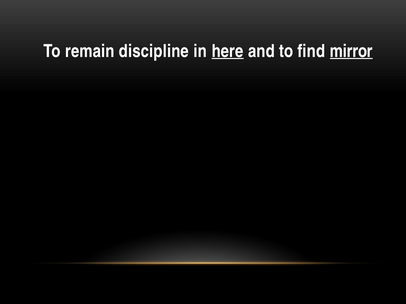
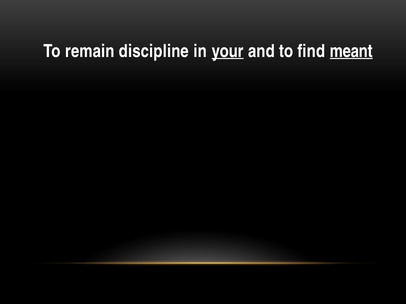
here: here -> your (228, 51)
mirror: mirror -> meant (351, 51)
